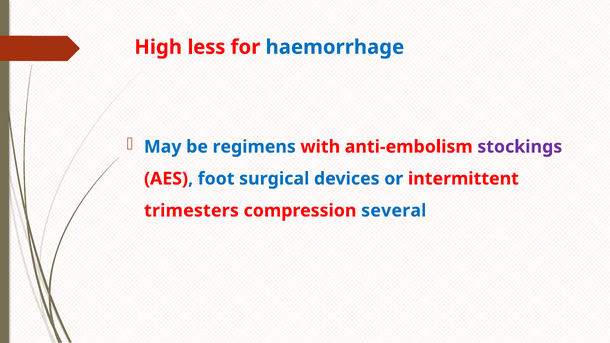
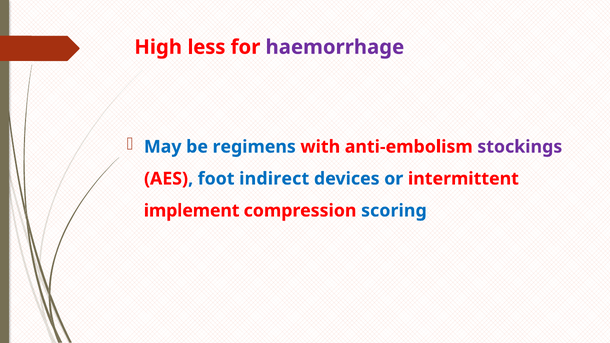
haemorrhage colour: blue -> purple (335, 47)
surgical: surgical -> indirect (274, 179)
trimesters: trimesters -> implement (192, 211)
several: several -> scoring (394, 211)
